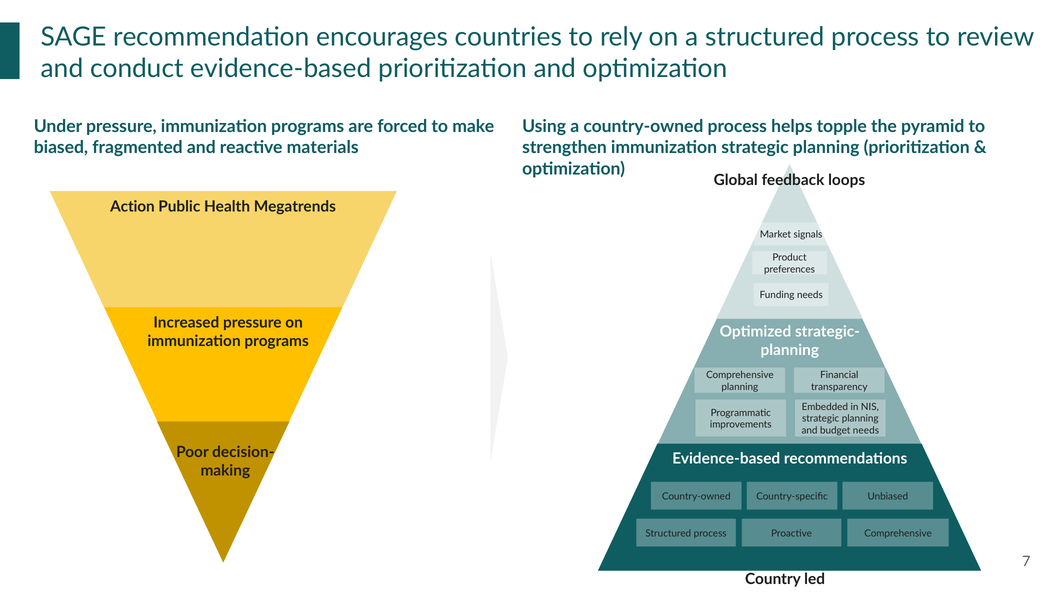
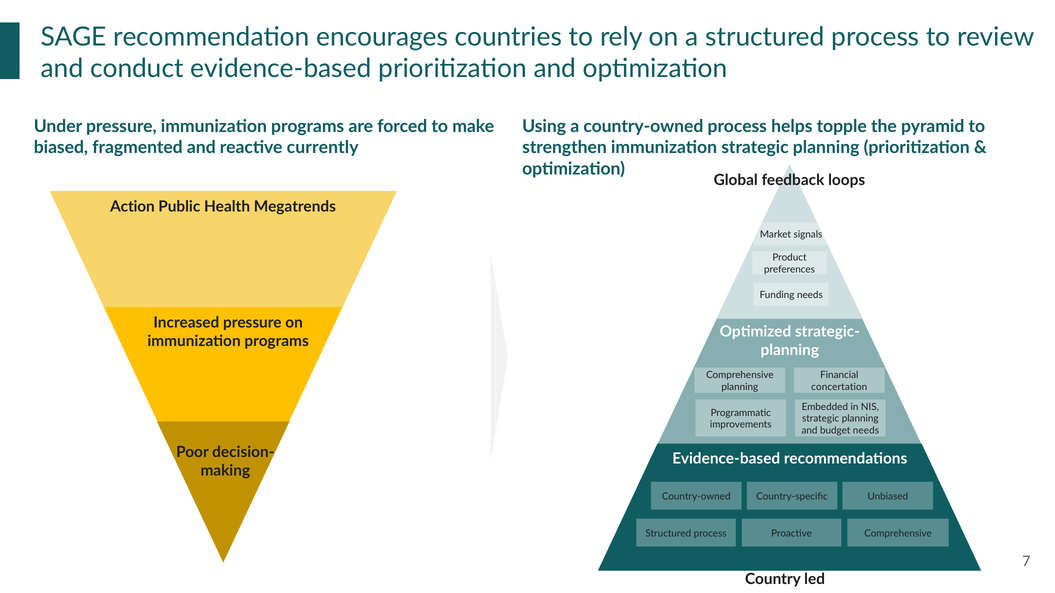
materials: materials -> currently (323, 148)
transparency: transparency -> concertation (839, 387)
